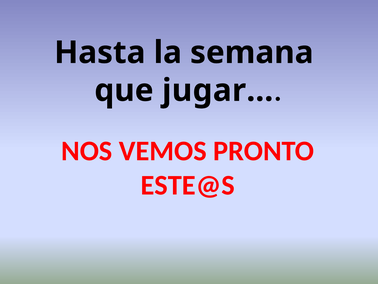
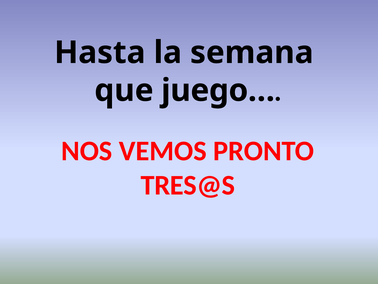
jugar…: jugar… -> juego… (218, 90)
ESTE@S: ESTE@S -> TRES@S (188, 185)
